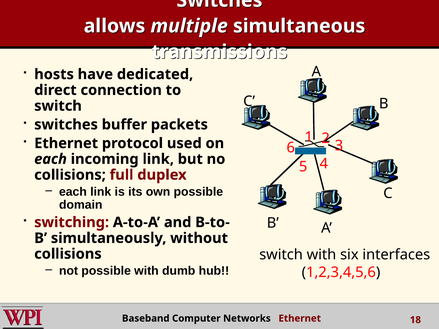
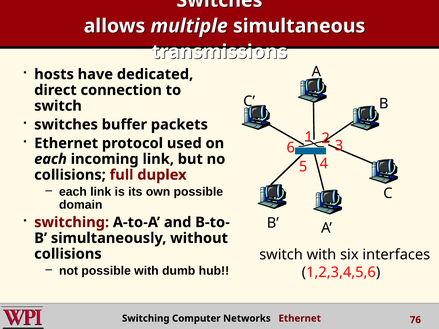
Baseband: Baseband -> Switching (146, 319)
18: 18 -> 76 (415, 320)
